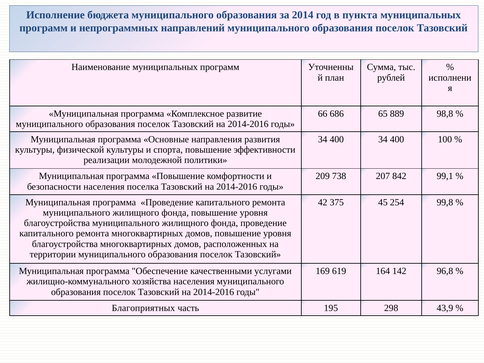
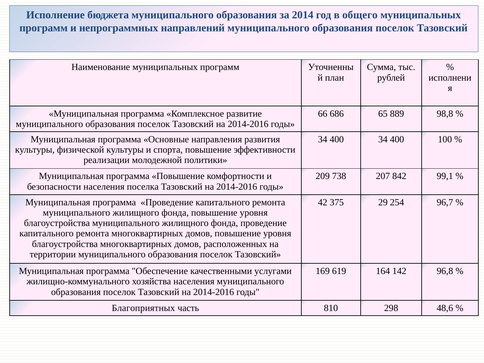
пункта: пункта -> общего (360, 15)
45: 45 -> 29 (383, 202)
99,8: 99,8 -> 96,7 (445, 202)
195: 195 -> 810 (331, 308)
43,9: 43,9 -> 48,6 (445, 308)
